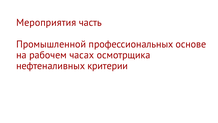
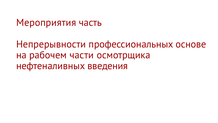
Промышленной: Промышленной -> Непрерывности (51, 44)
часах: часах -> части (82, 55)
критерии: критерии -> введения (108, 66)
